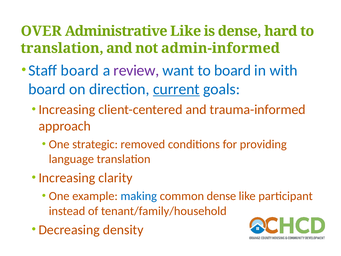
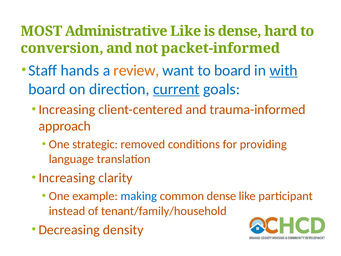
OVER: OVER -> MOST (41, 31)
translation: translation -> conversion (62, 48)
admin-informed: admin-informed -> packet-informed (221, 48)
Staff board: board -> hands (80, 70)
review colour: purple -> orange (136, 70)
with underline: none -> present (284, 70)
